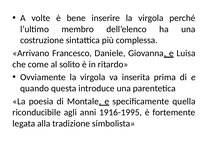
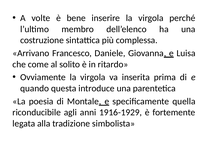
1916-1995: 1916-1995 -> 1916-1929 (121, 112)
